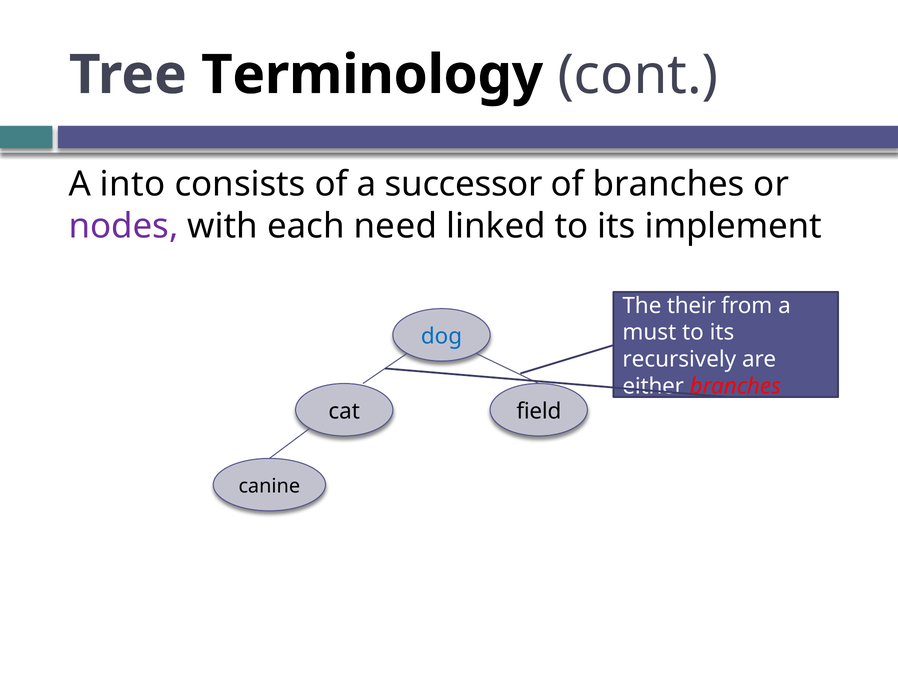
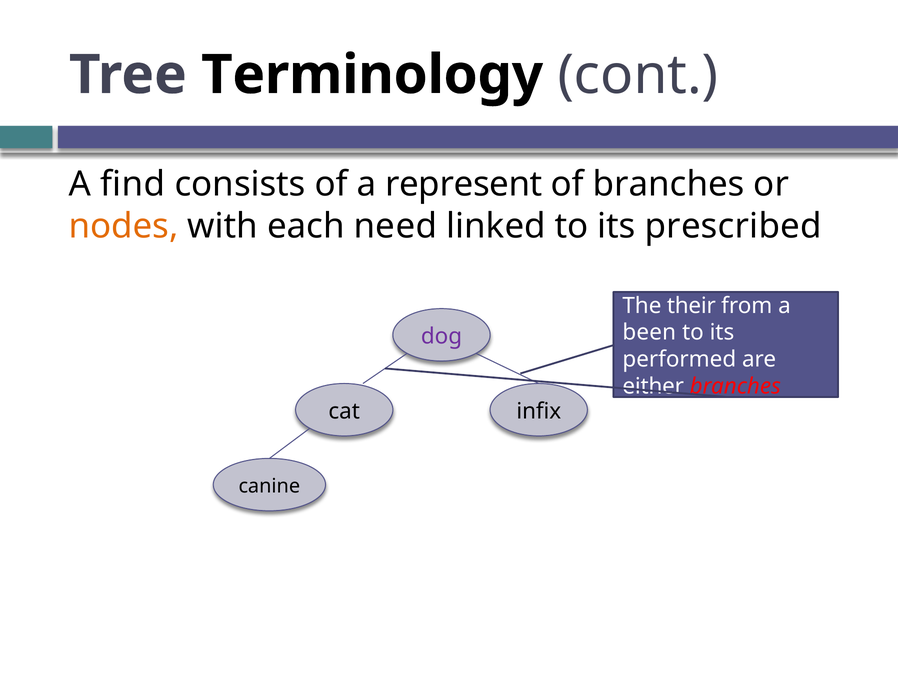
into: into -> find (133, 184)
successor: successor -> represent (464, 184)
nodes colour: purple -> orange (124, 226)
implement: implement -> prescribed (733, 226)
must: must -> been (649, 332)
dog colour: blue -> purple (441, 336)
recursively: recursively -> performed (679, 359)
field: field -> infix (539, 411)
